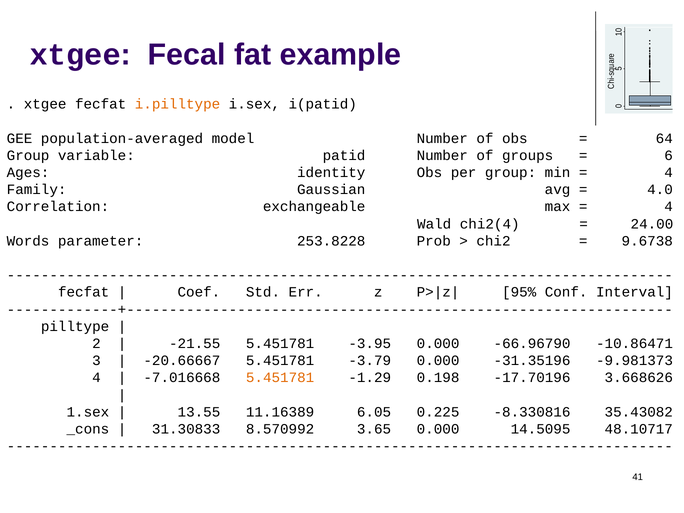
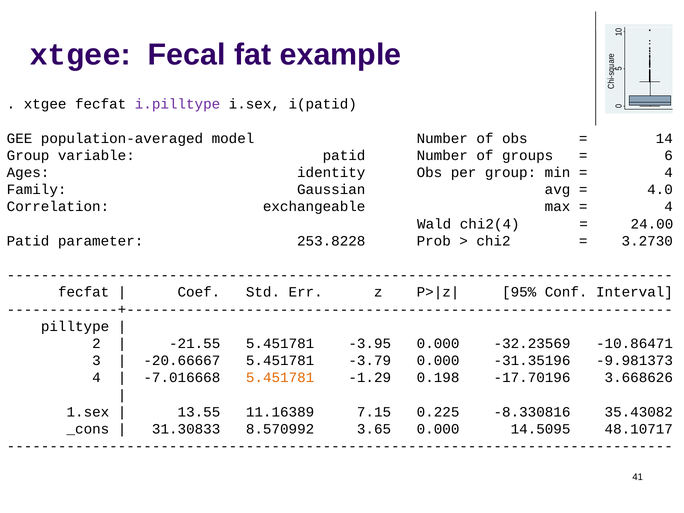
i.pilltype colour: orange -> purple (178, 104)
64: 64 -> 14 (664, 138)
Words: Words -> Patid (28, 241)
9.6738: 9.6738 -> 3.2730 (647, 241)
-66.96790: -66.96790 -> -32.23569 (532, 344)
6.05: 6.05 -> 7.15 (374, 412)
